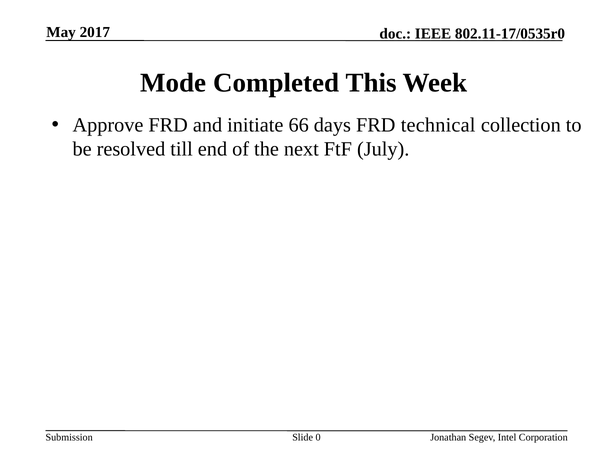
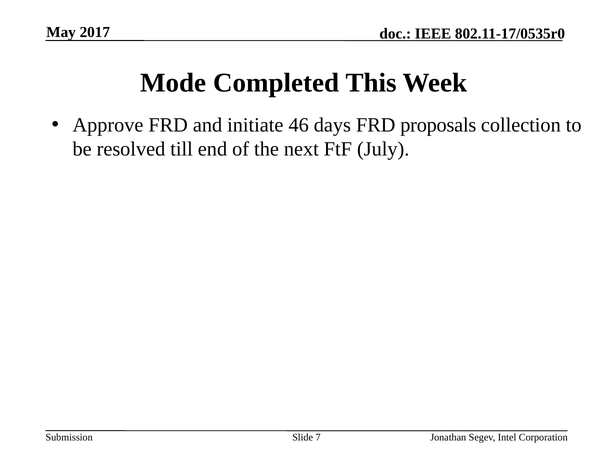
66: 66 -> 46 (299, 125)
technical: technical -> proposals (438, 125)
0: 0 -> 7 (318, 437)
